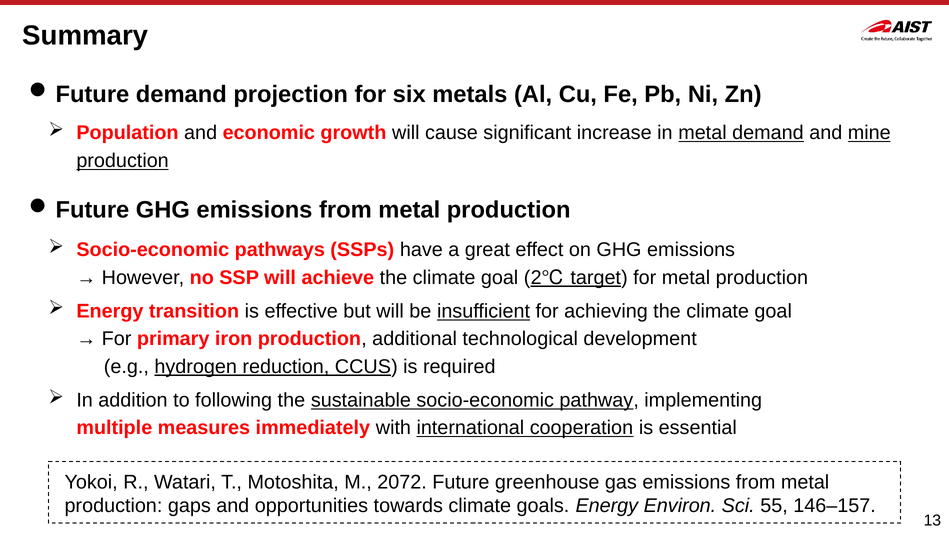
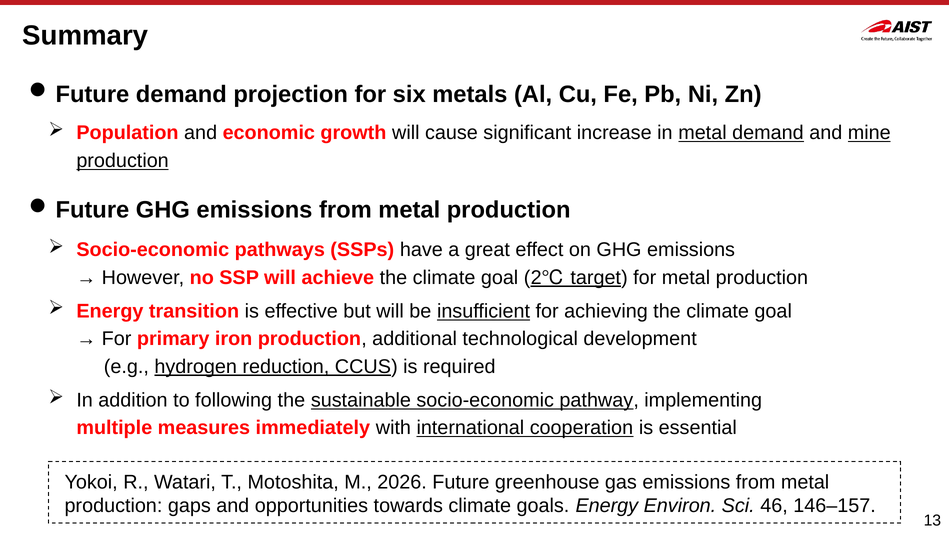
2072: 2072 -> 2026 (402, 482)
55: 55 -> 46 (774, 506)
